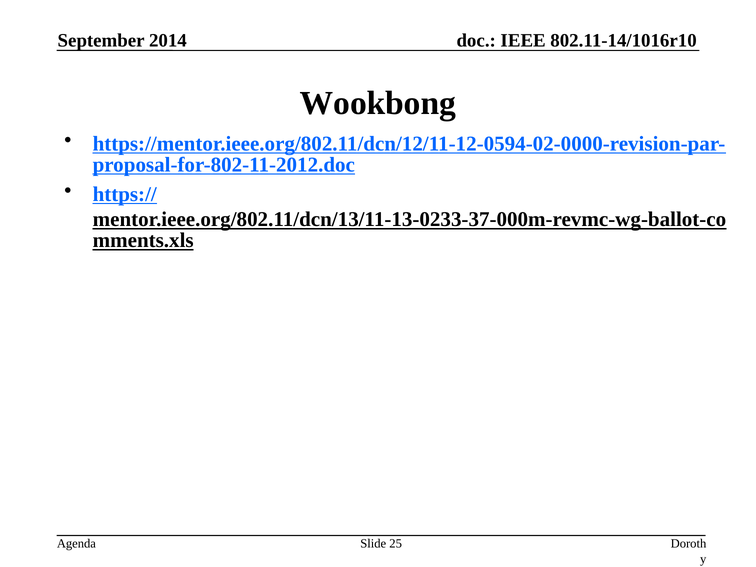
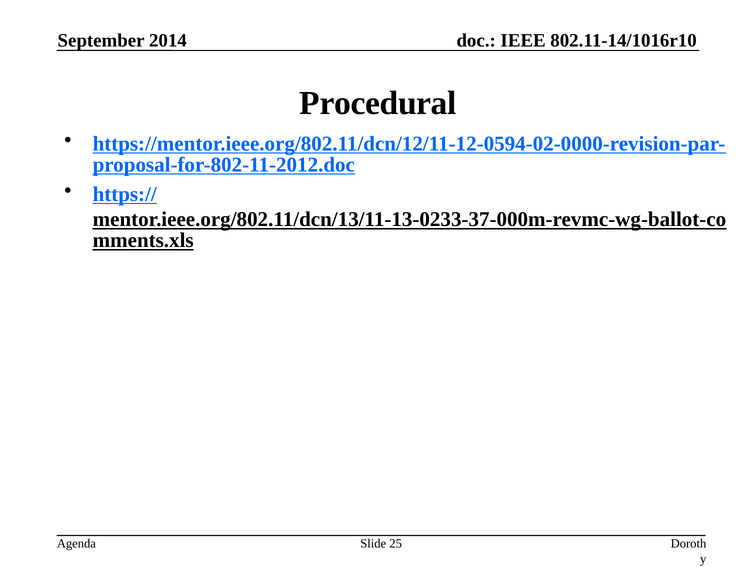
Wookbong: Wookbong -> Procedural (378, 103)
